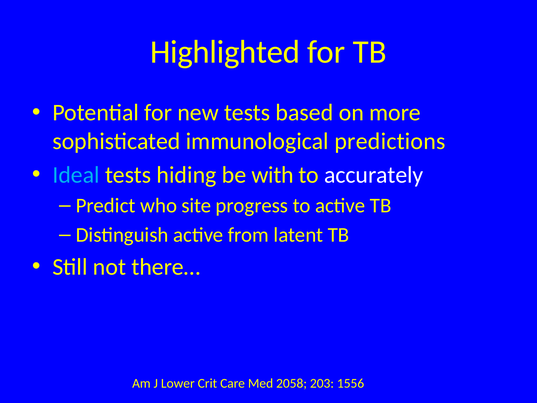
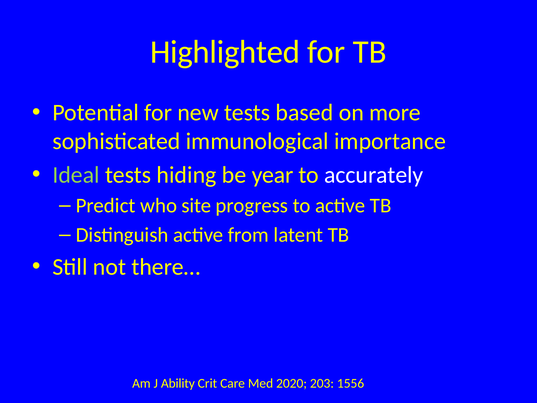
predictions: predictions -> importance (390, 141)
Ideal colour: light blue -> light green (76, 175)
with: with -> year (273, 175)
Lower: Lower -> Ability (178, 383)
2058: 2058 -> 2020 (292, 383)
